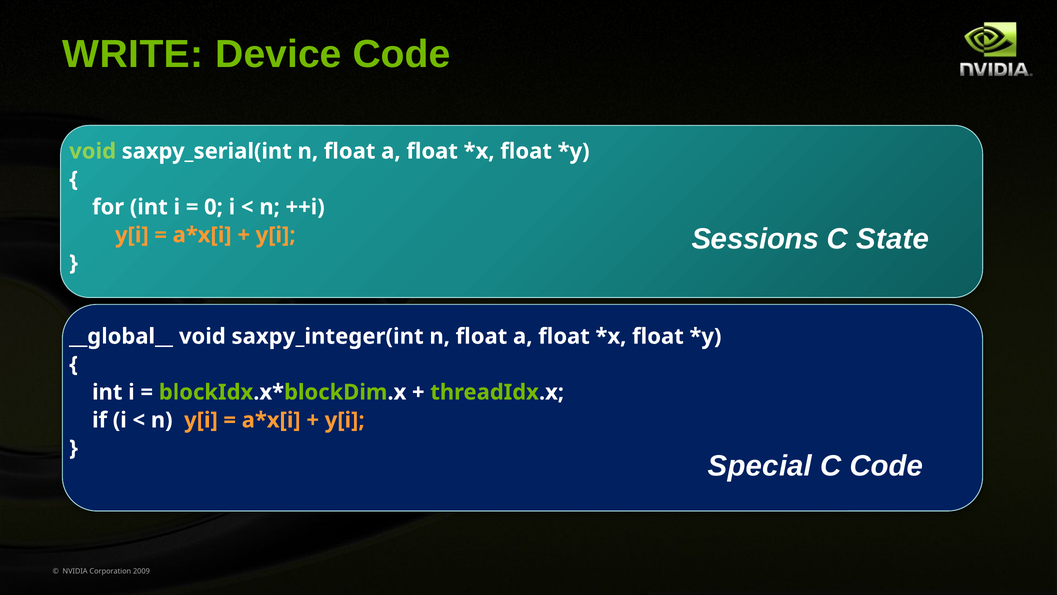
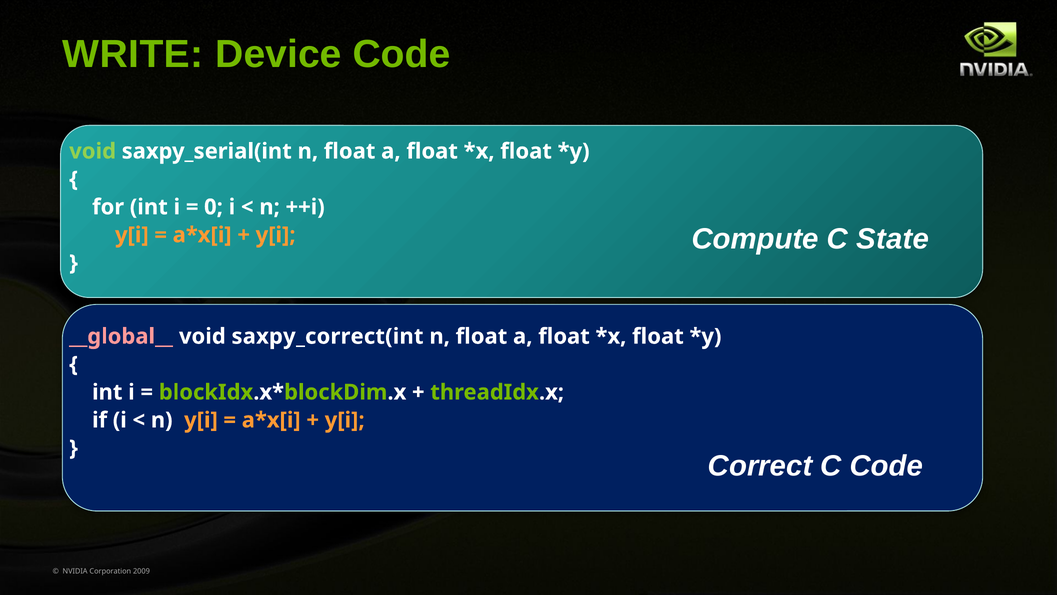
Sessions: Sessions -> Compute (755, 239)
__global__ colour: white -> pink (121, 336)
saxpy_integer(int: saxpy_integer(int -> saxpy_correct(int (328, 336)
Special: Special -> Correct (760, 466)
